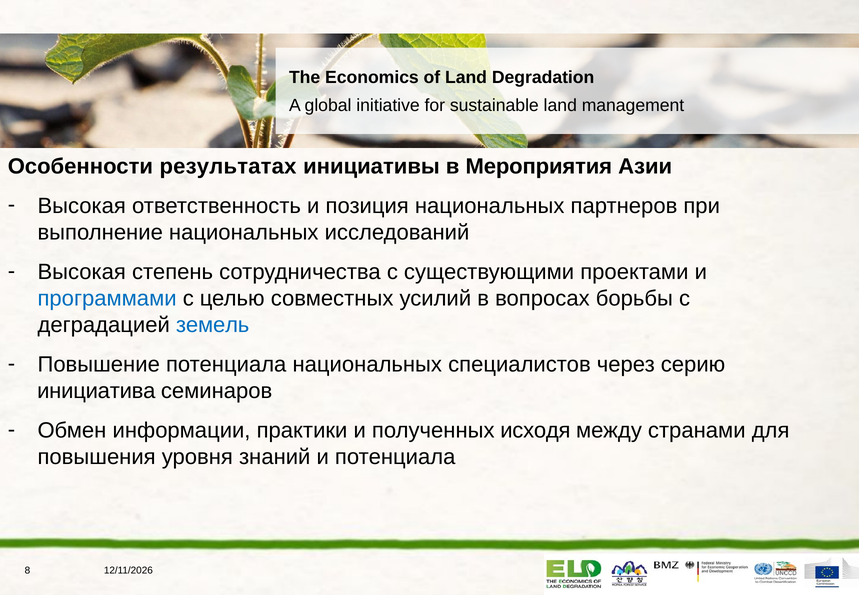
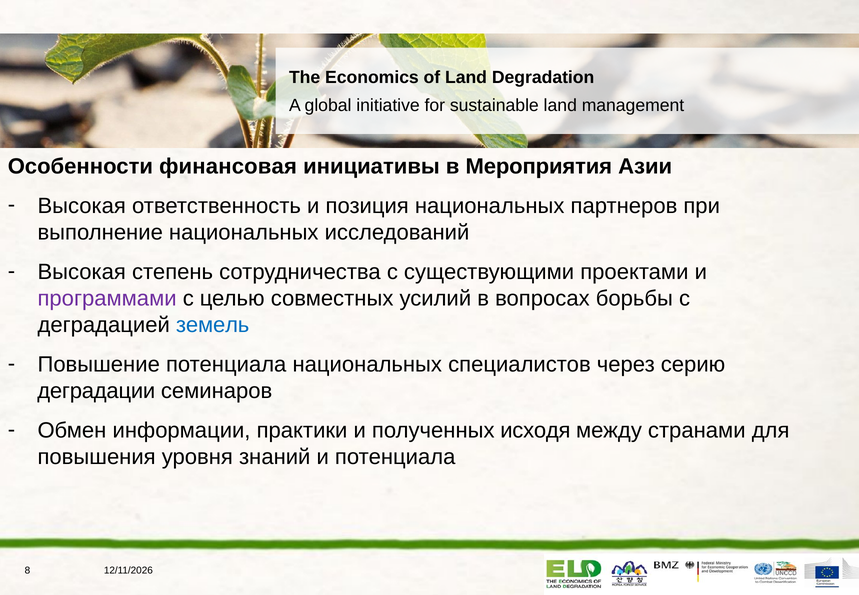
результатах: результатах -> финансовая (228, 166)
программами colour: blue -> purple (107, 298)
инициатива: инициатива -> деградации (96, 391)
